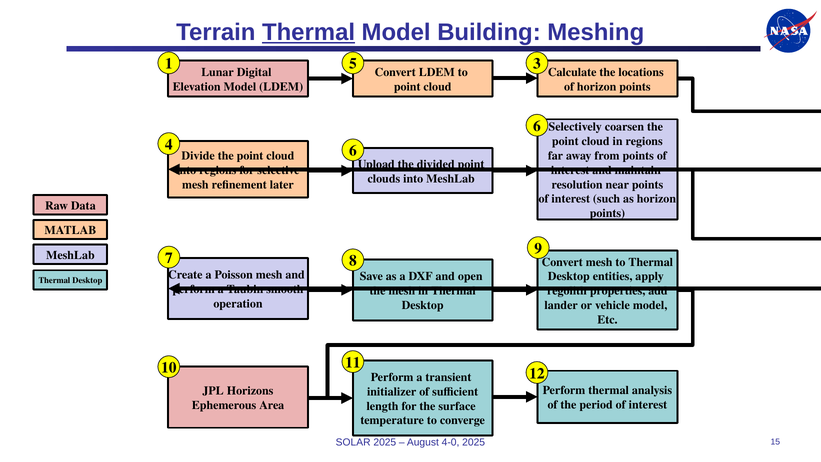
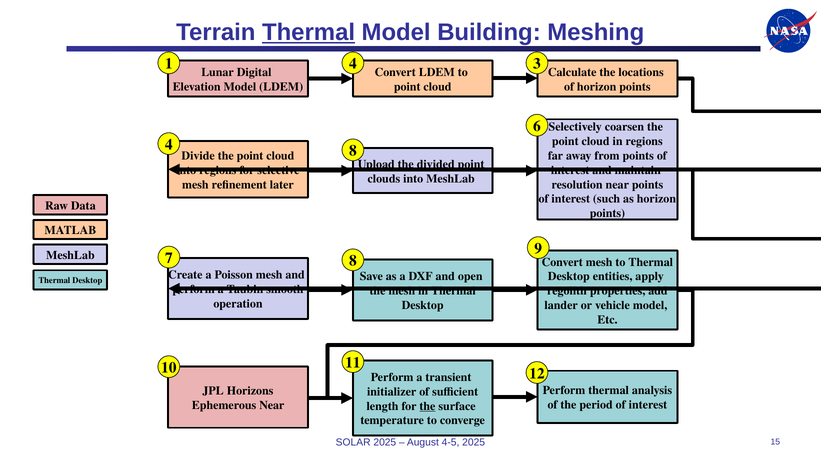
1 5: 5 -> 4 (353, 64)
4 6: 6 -> 8 (353, 151)
Ephemerous Area: Area -> Near (272, 405)
the underline: none -> present (427, 406)
4-0: 4-0 -> 4-5 (451, 442)
